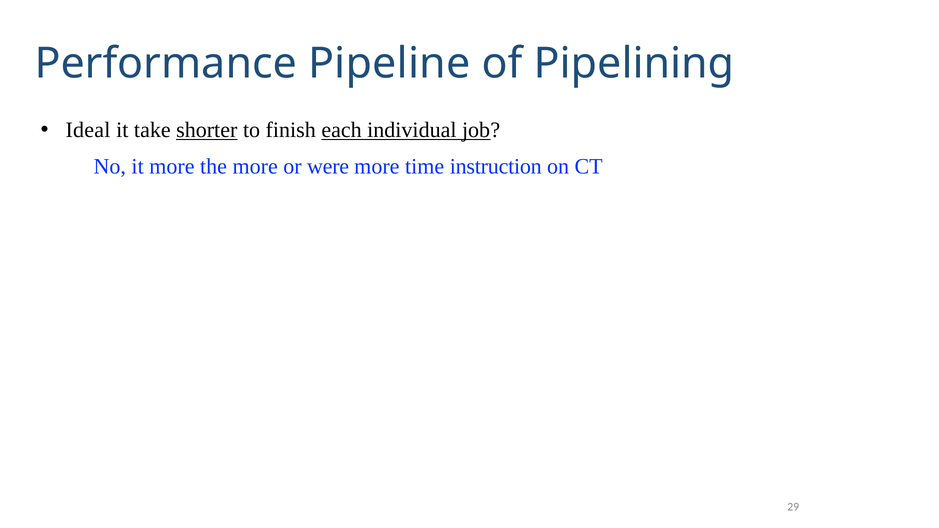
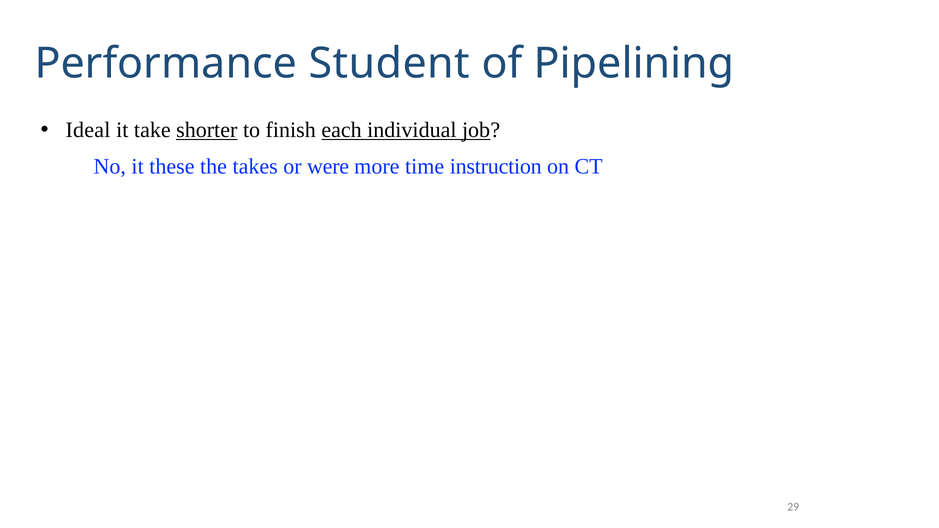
Pipeline: Pipeline -> Student (389, 64)
it more: more -> these (172, 167)
the more: more -> takes (255, 167)
